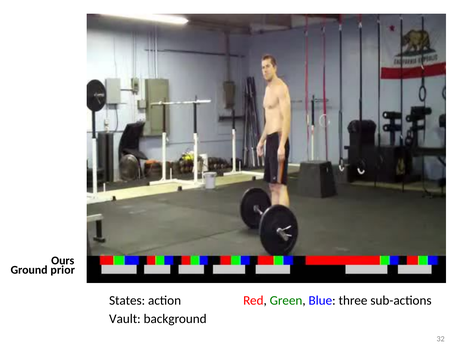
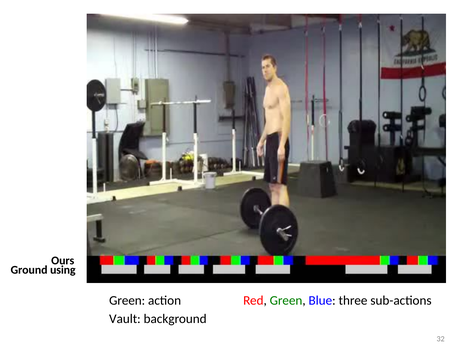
prior: prior -> using (63, 270)
States: States -> Green (127, 300)
